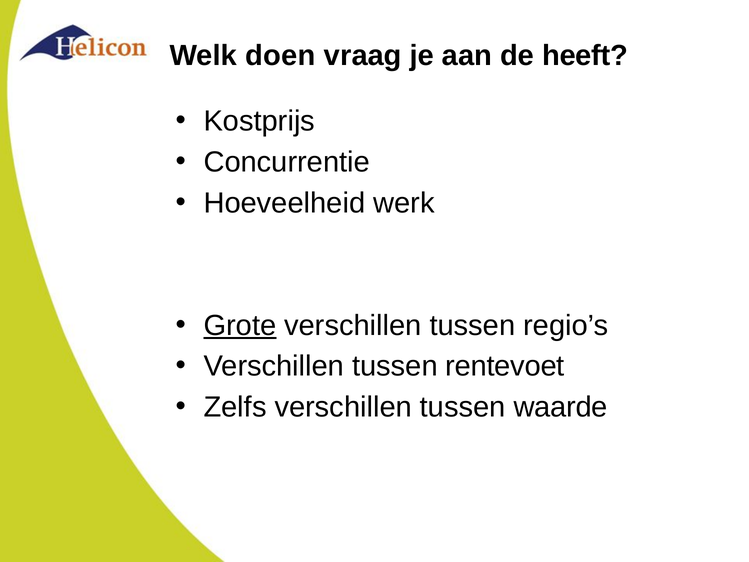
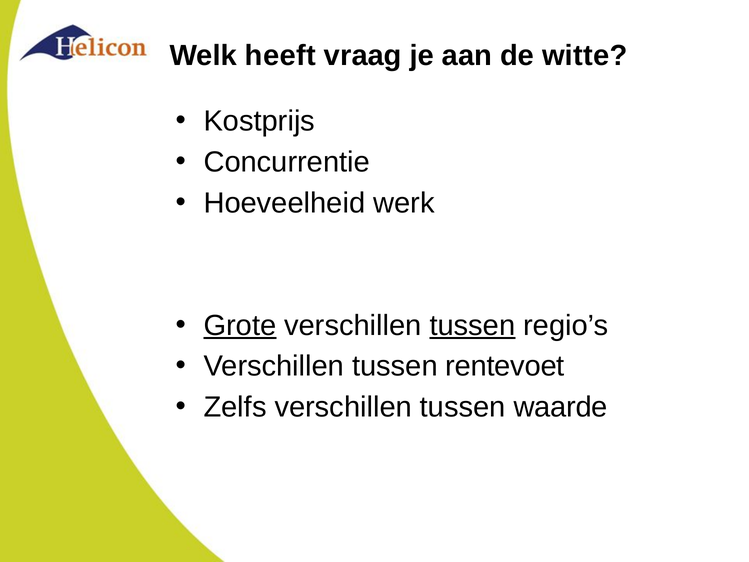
doen: doen -> heeft (280, 56)
heeft: heeft -> witte (585, 56)
tussen underline: none -> present (472, 325)
